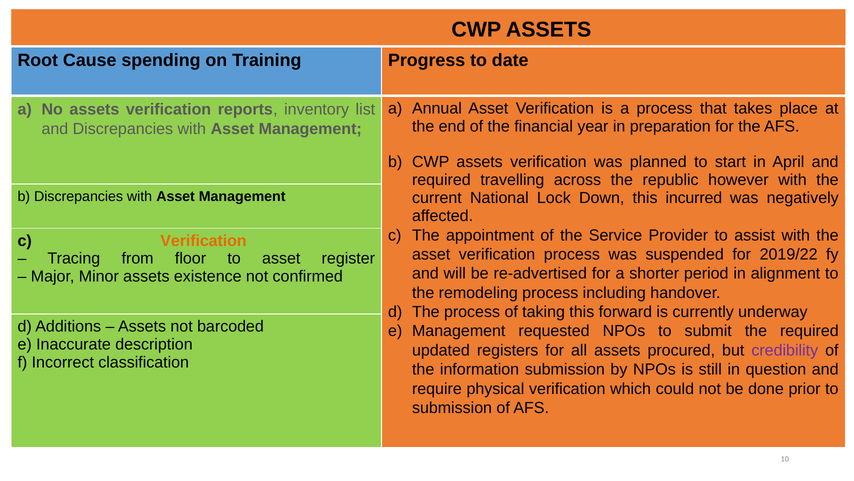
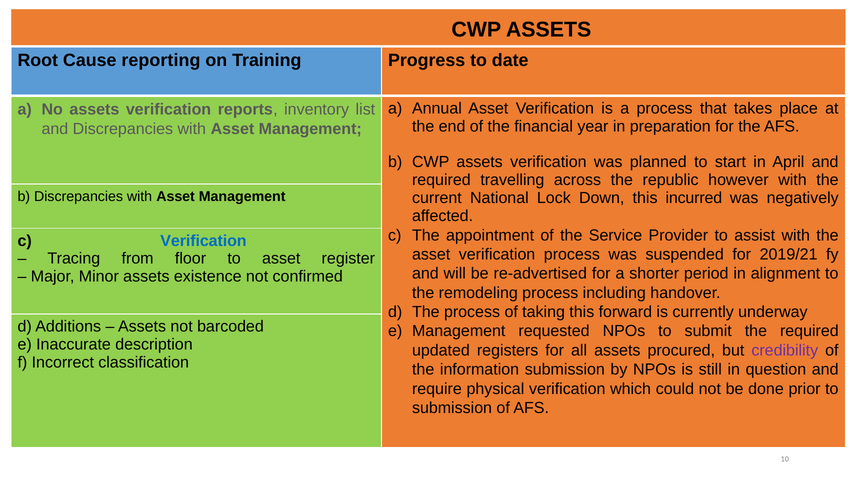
spending: spending -> reporting (161, 60)
Verification colour: orange -> blue (203, 240)
2019/22: 2019/22 -> 2019/21 (789, 254)
